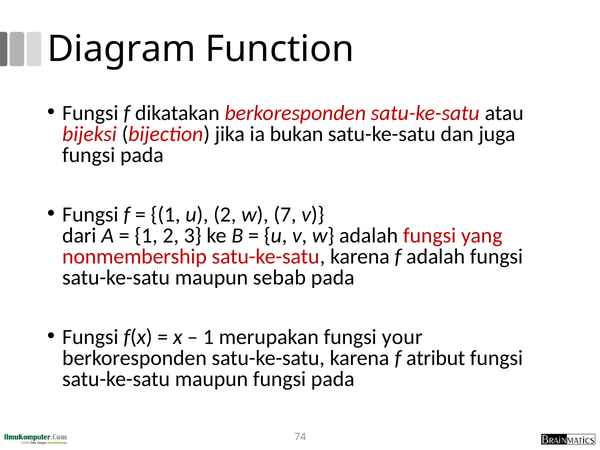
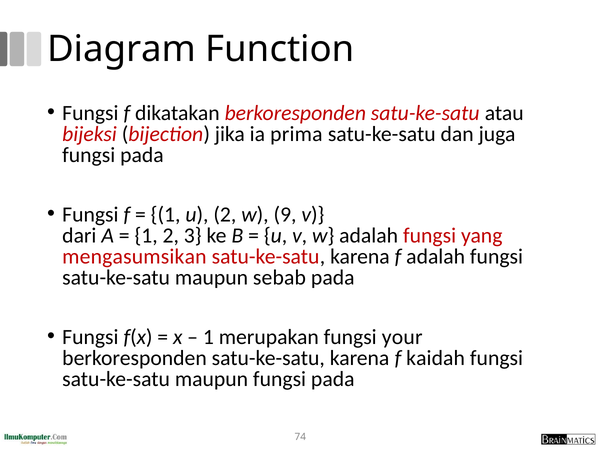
bukan: bukan -> prima (296, 134)
7: 7 -> 9 (285, 215)
nonmembership: nonmembership -> mengasumsikan (134, 257)
atribut: atribut -> kaidah (436, 358)
